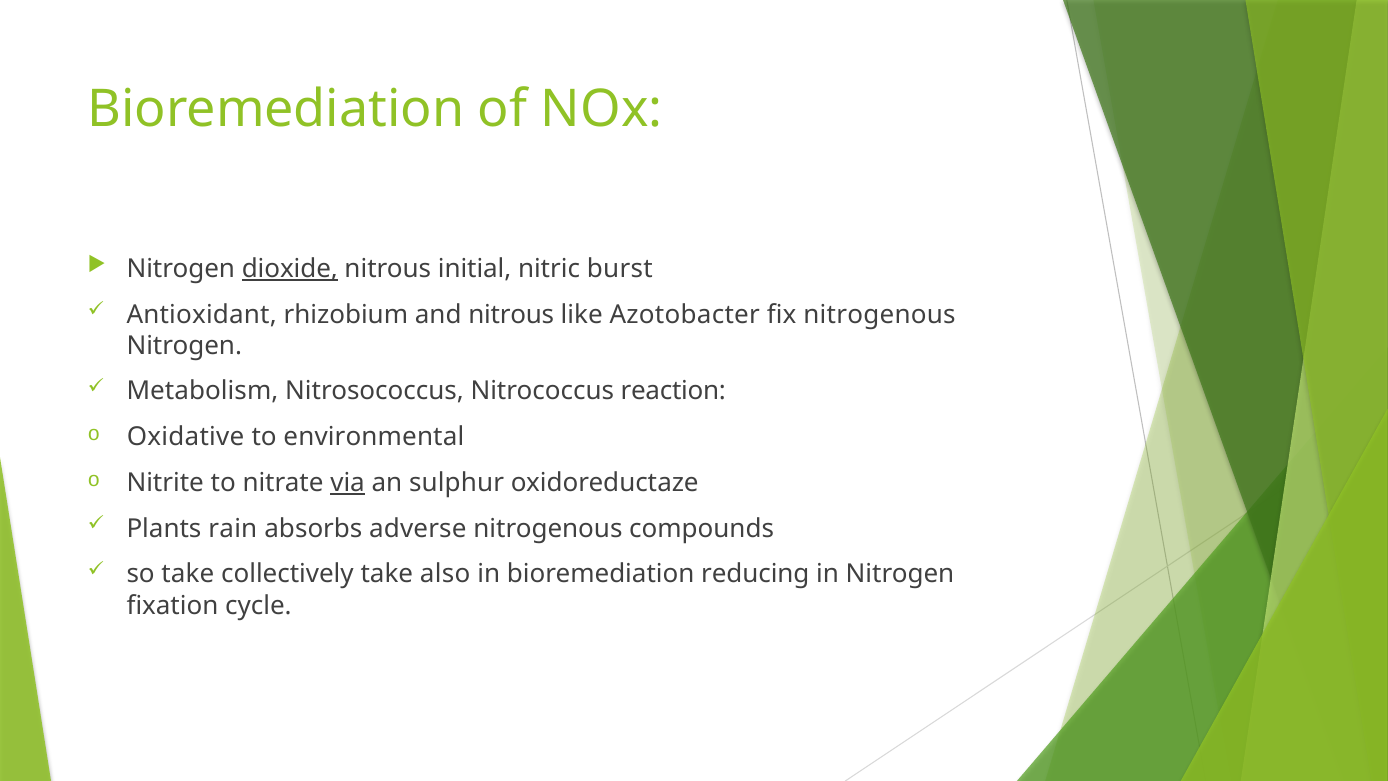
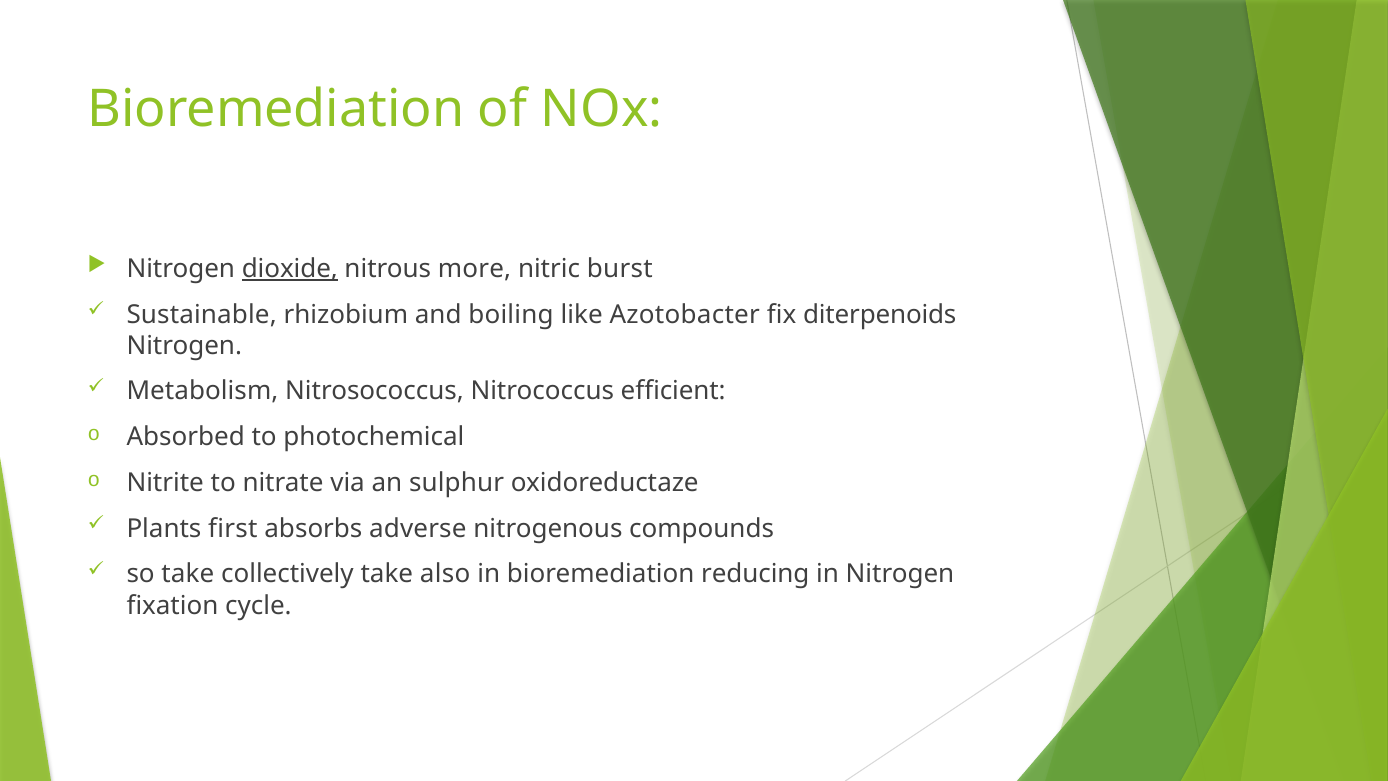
initial: initial -> more (475, 269)
Antioxidant: Antioxidant -> Sustainable (202, 314)
and nitrous: nitrous -> boiling (511, 314)
fix nitrogenous: nitrogenous -> diterpenoids (880, 314)
reaction: reaction -> eﬃcient (673, 391)
Oxidative: Oxidative -> Absorbed (186, 437)
environmental: environmental -> photochemical (374, 437)
via underline: present -> none (348, 483)
rain: rain -> first (233, 528)
